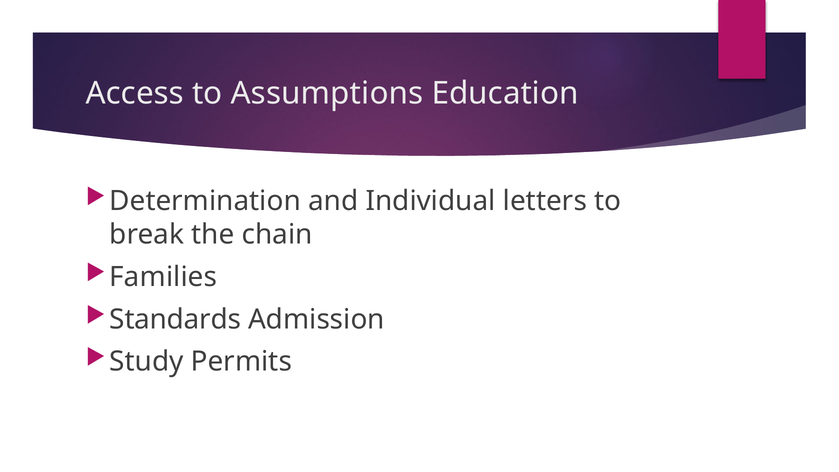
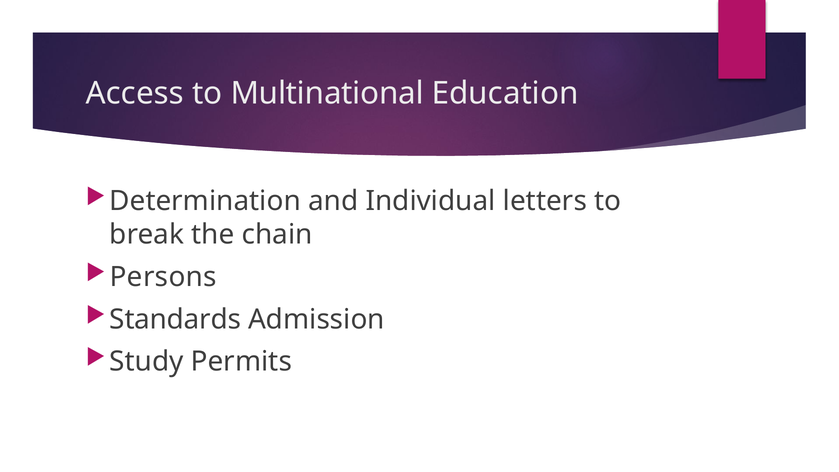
Assumptions: Assumptions -> Multinational (327, 94)
Families: Families -> Persons (163, 277)
